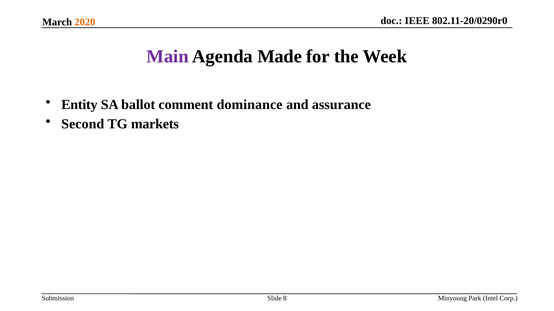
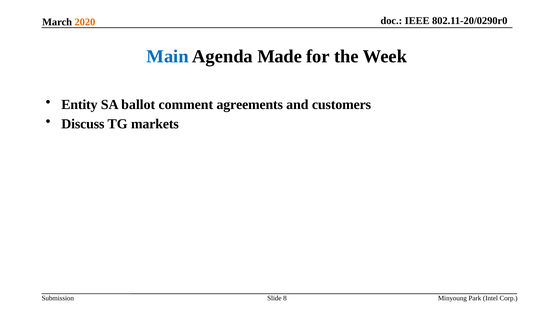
Main colour: purple -> blue (168, 57)
dominance: dominance -> agreements (250, 105)
assurance: assurance -> customers (342, 105)
Second: Second -> Discuss (83, 124)
